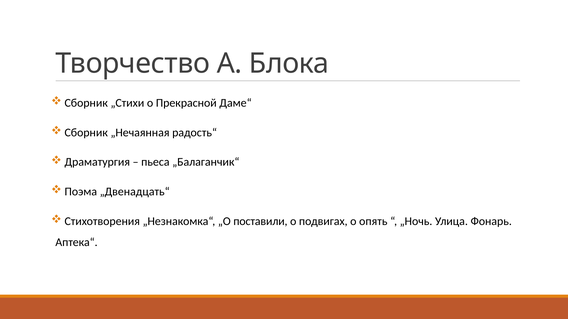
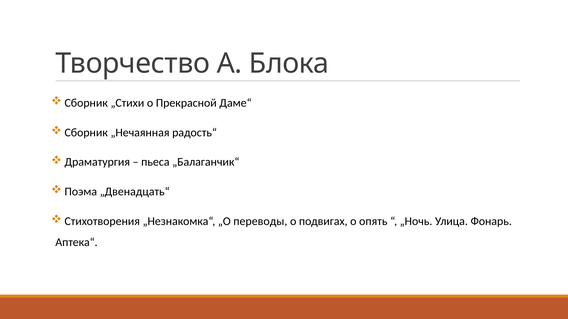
поставили: поставили -> переводы (260, 221)
